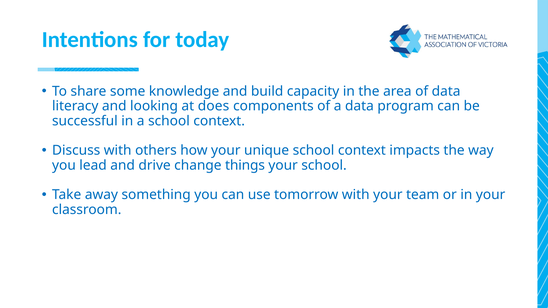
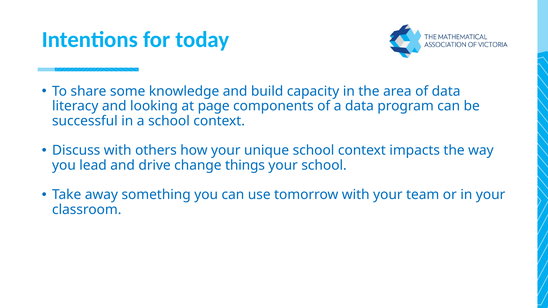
does: does -> page (214, 106)
